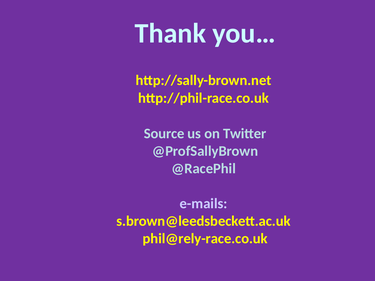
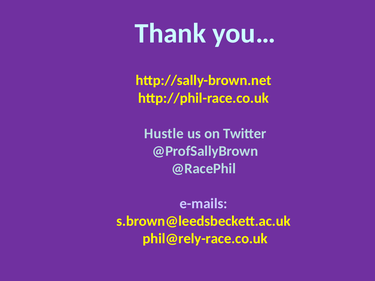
Source: Source -> Hustle (164, 134)
